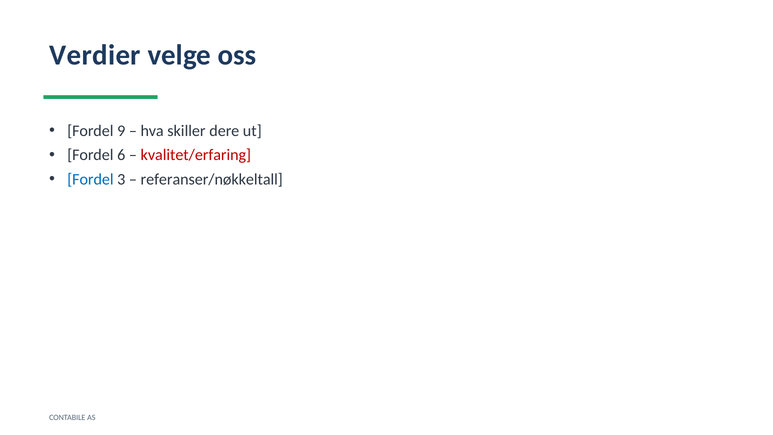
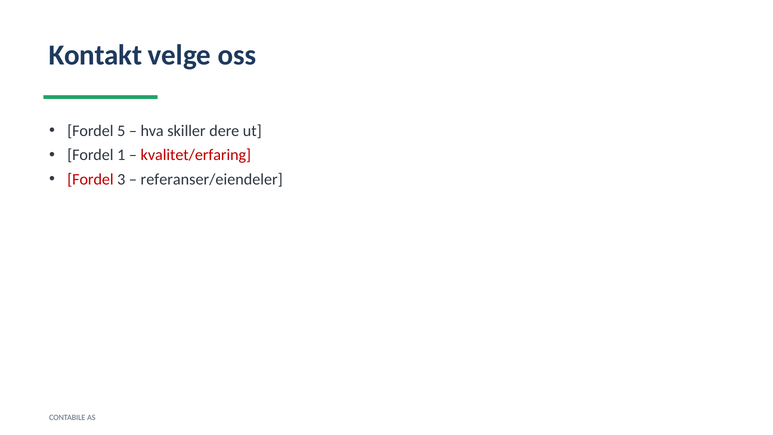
Verdier: Verdier -> Kontakt (95, 55)
9: 9 -> 5 (121, 131)
6: 6 -> 1 (121, 155)
Fordel colour: blue -> red (90, 179)
referanser/nøkkeltall: referanser/nøkkeltall -> referanser/eiendeler (212, 179)
